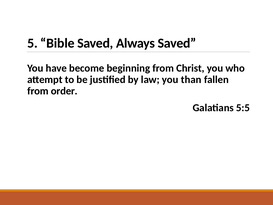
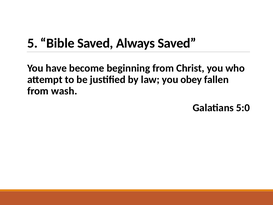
than: than -> obey (191, 80)
order: order -> wash (64, 91)
5:5: 5:5 -> 5:0 (243, 108)
